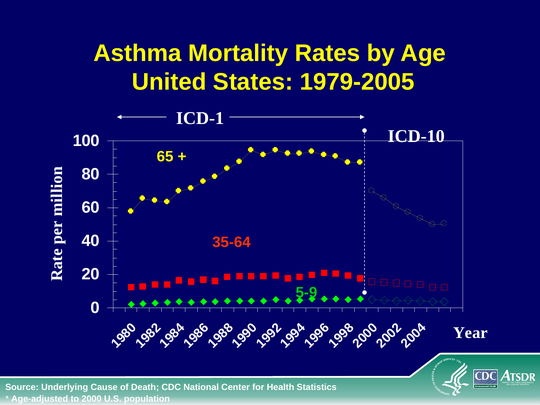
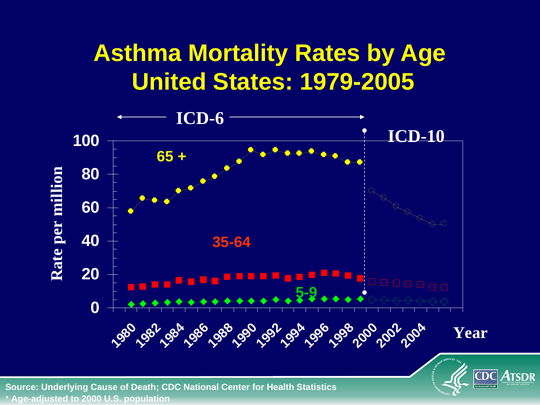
ICD-1: ICD-1 -> ICD-6 (200, 118)
